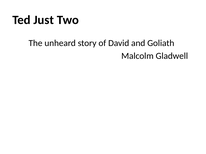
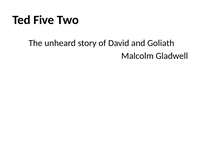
Just: Just -> Five (44, 20)
